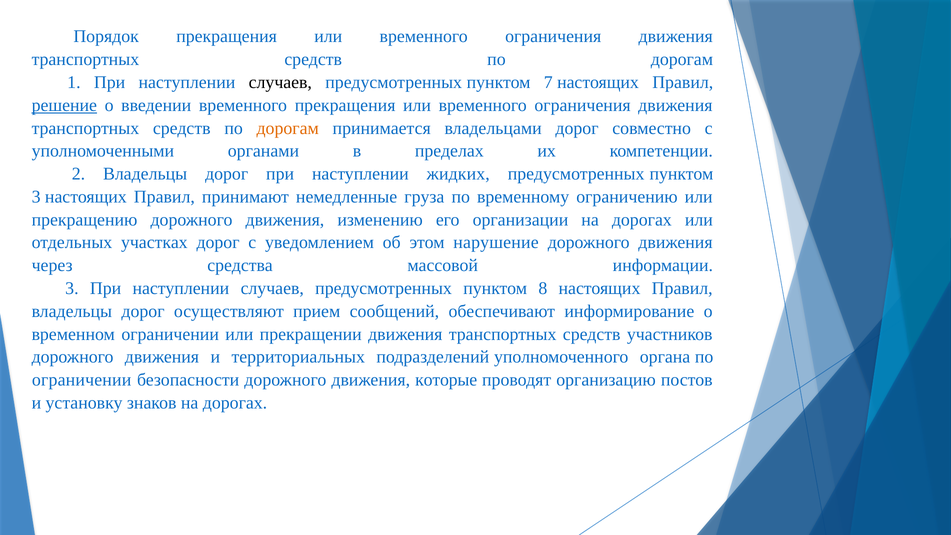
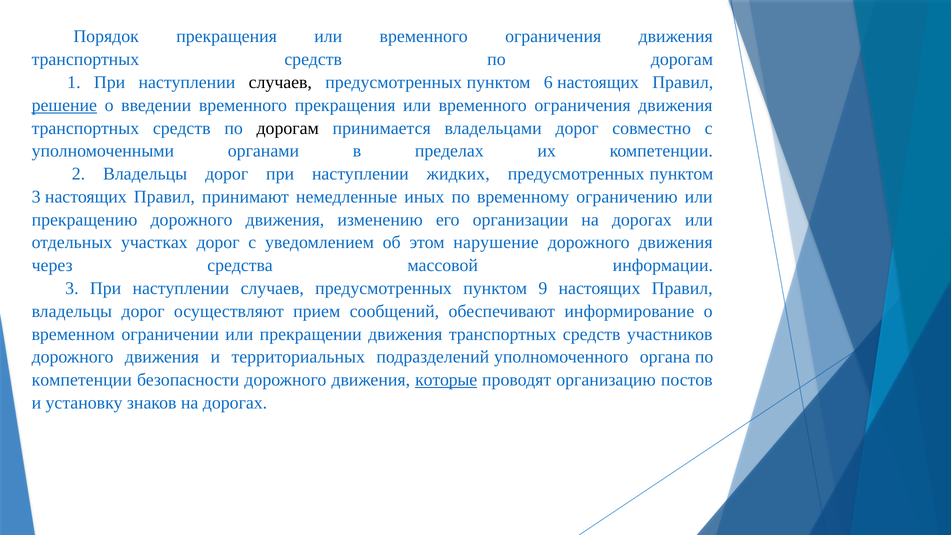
7: 7 -> 6 (548, 82)
дорогам colour: orange -> black (288, 128)
груза: груза -> иных (424, 197)
8: 8 -> 9 (543, 288)
ограничении: ограничении -> компетенции (82, 380)
которые underline: none -> present (446, 380)
